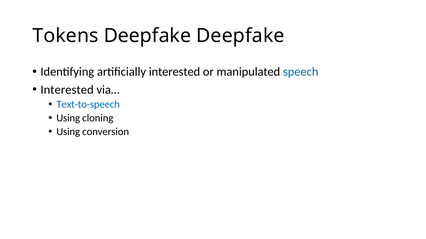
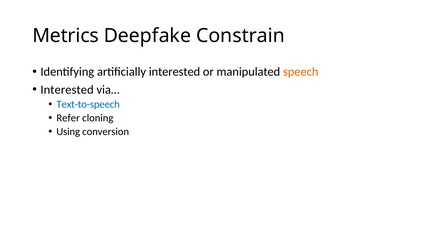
Tokens: Tokens -> Metrics (66, 36)
Deepfake Deepfake: Deepfake -> Constrain (240, 36)
speech colour: blue -> orange (301, 72)
Using: Using -> Refer (68, 118)
